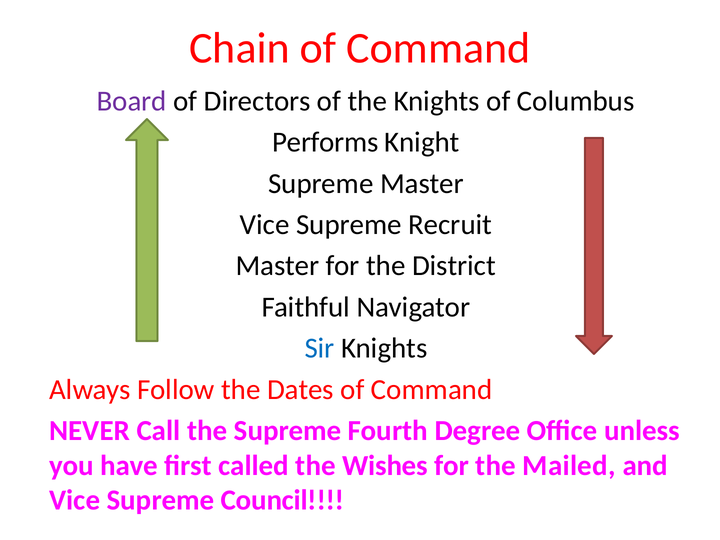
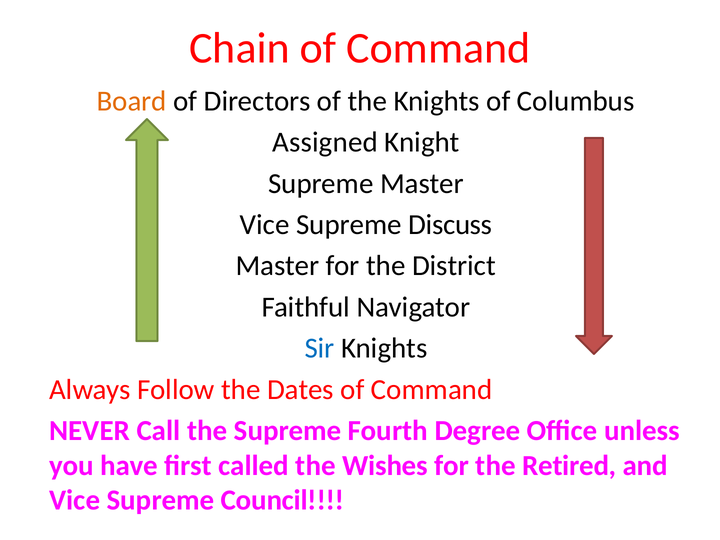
Board colour: purple -> orange (132, 101)
Performs: Performs -> Assigned (325, 142)
Recruit: Recruit -> Discuss (450, 225)
Mailed: Mailed -> Retired (569, 466)
